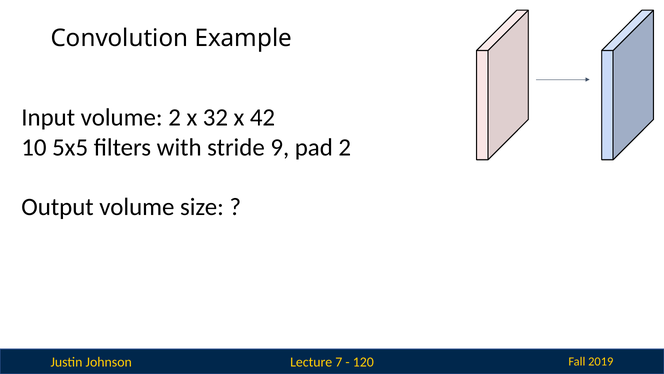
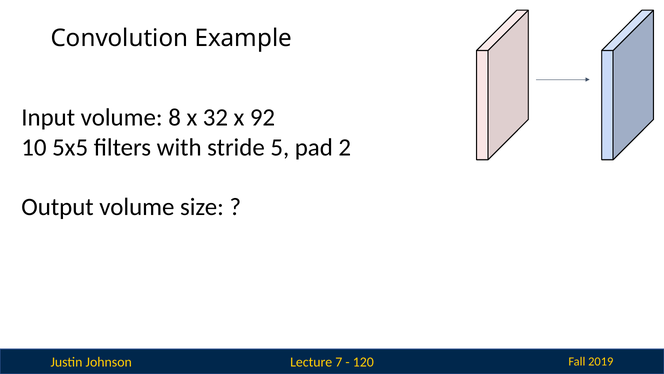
volume 2: 2 -> 8 (175, 117)
42: 42 -> 92 (262, 117)
9: 9 -> 5 (280, 147)
